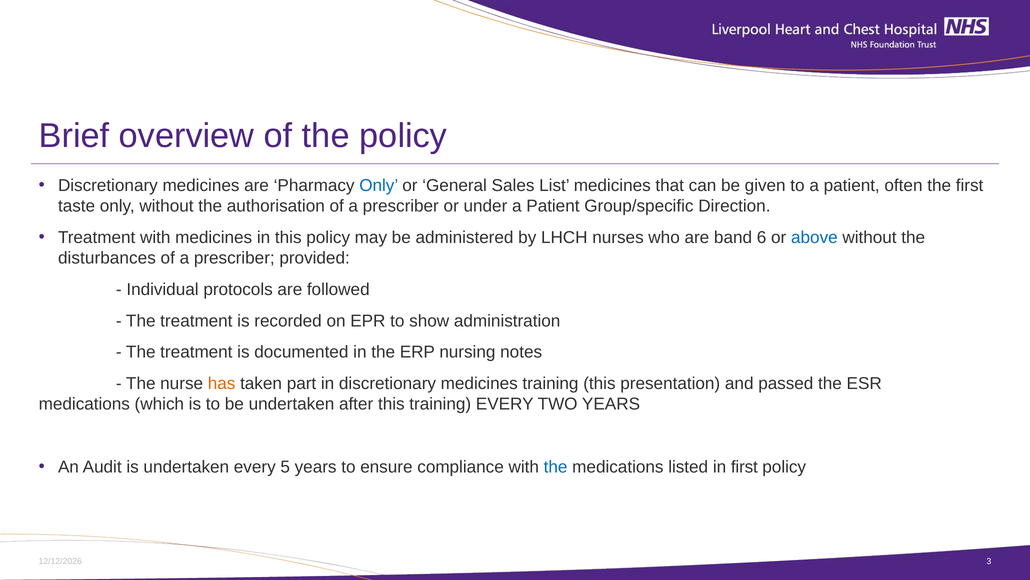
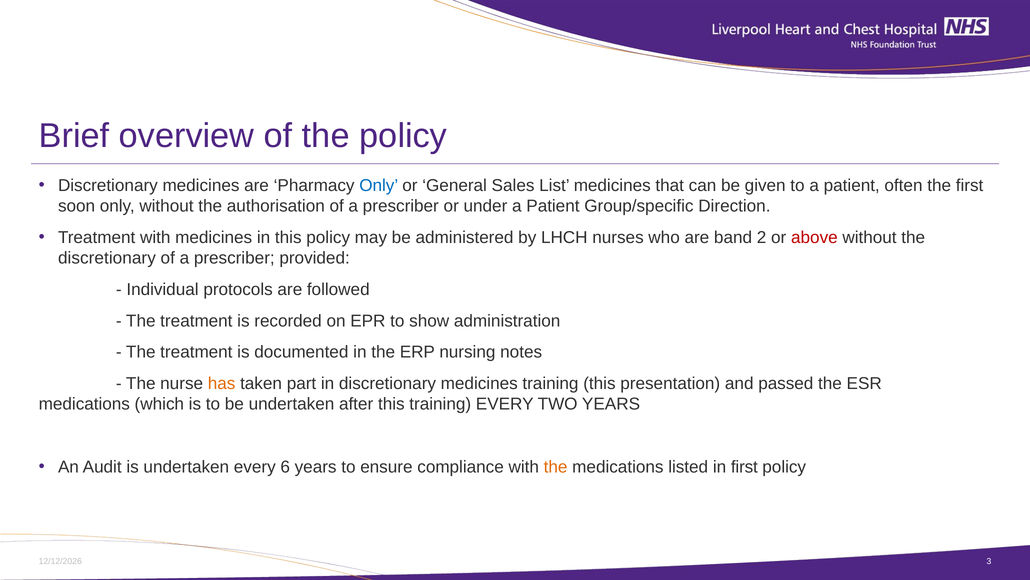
taste: taste -> soon (77, 206)
6: 6 -> 2 (762, 237)
above colour: blue -> red (814, 237)
disturbances: disturbances -> discretionary (107, 258)
5: 5 -> 6 (285, 467)
the colour: blue -> orange (556, 467)
